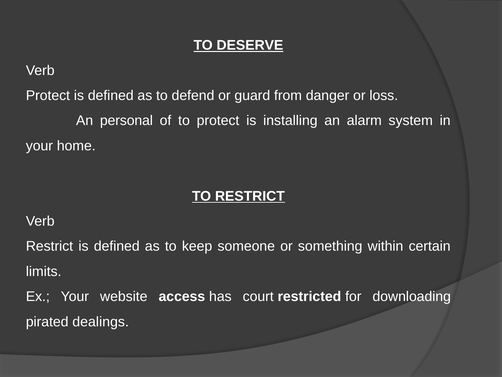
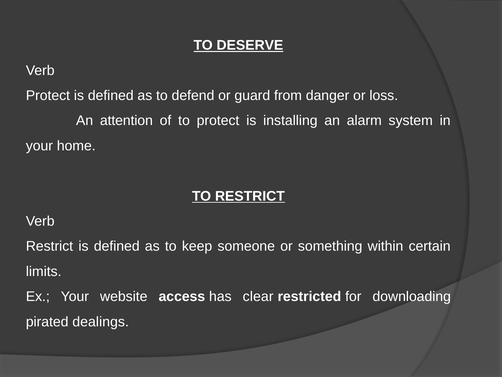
personal: personal -> attention (126, 121)
court: court -> clear (258, 296)
